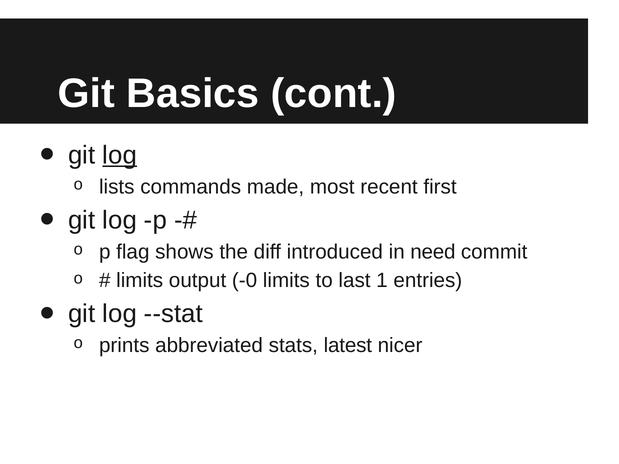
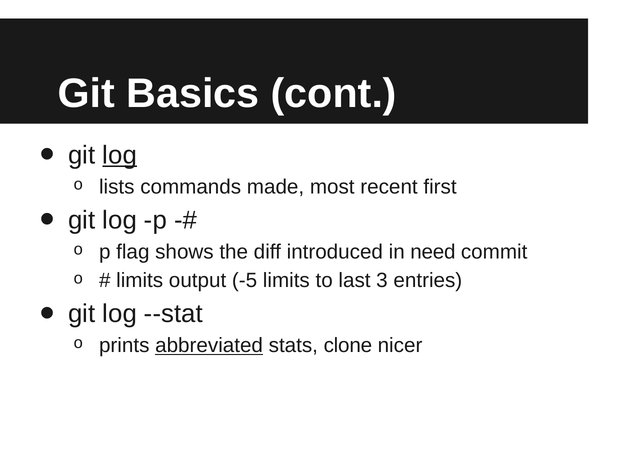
-0: -0 -> -5 (245, 281)
1: 1 -> 3 (382, 281)
abbreviated underline: none -> present (209, 346)
latest: latest -> clone (348, 346)
